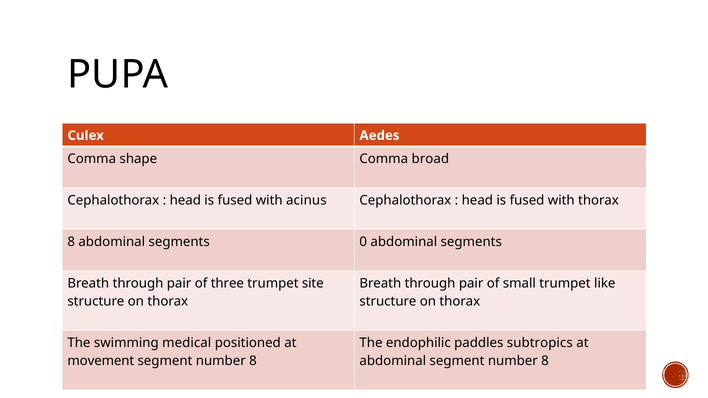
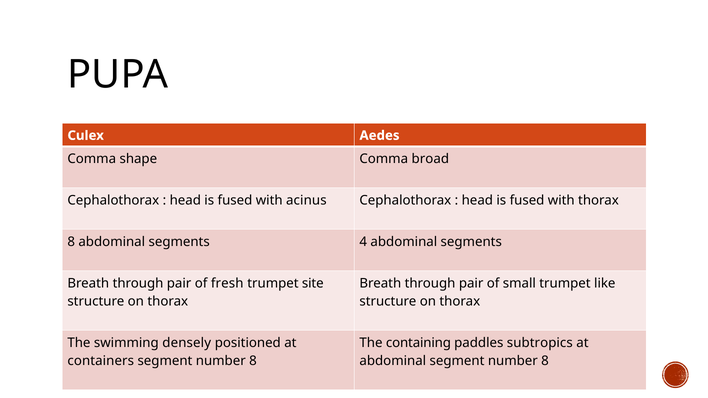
0: 0 -> 4 (363, 242)
three: three -> fresh (227, 283)
medical: medical -> densely (187, 343)
endophilic: endophilic -> containing (418, 343)
movement: movement -> containers (101, 361)
